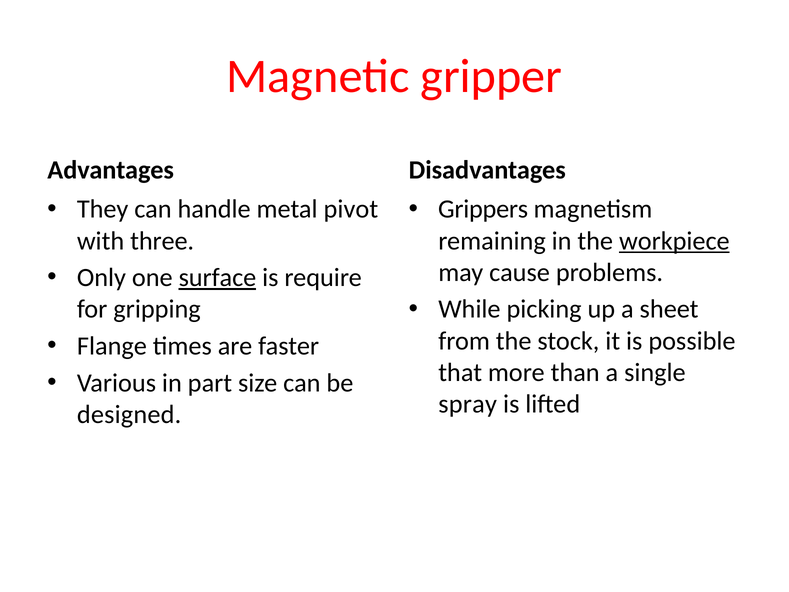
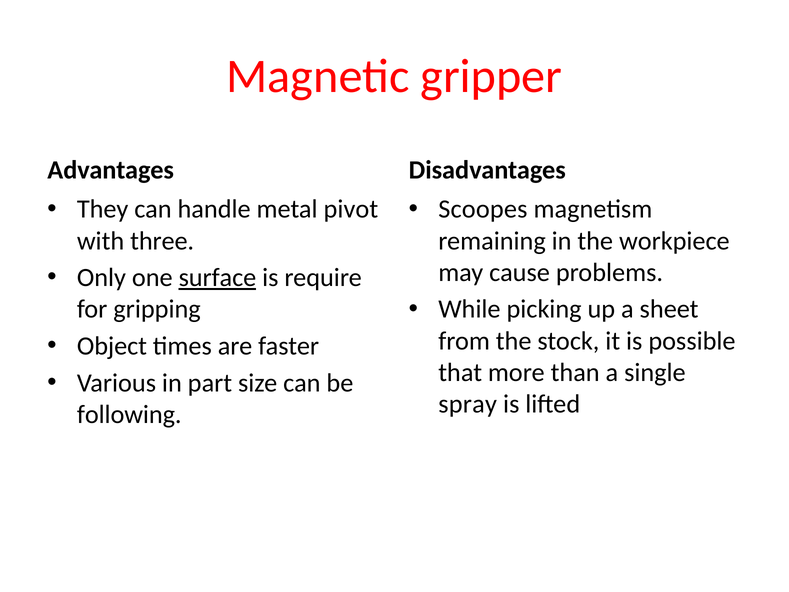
Grippers: Grippers -> Scoopes (483, 209)
workpiece underline: present -> none (674, 241)
Flange: Flange -> Object (112, 346)
designed: designed -> following (129, 414)
